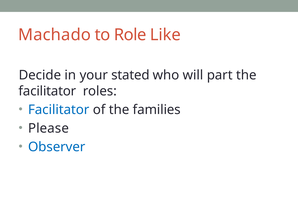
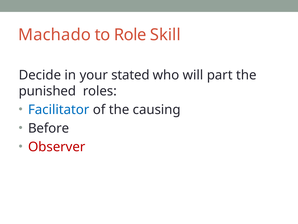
Like: Like -> Skill (165, 35)
facilitator: facilitator -> punished (47, 91)
families: families -> causing (157, 109)
Please: Please -> Before (49, 128)
Observer colour: blue -> red (57, 147)
